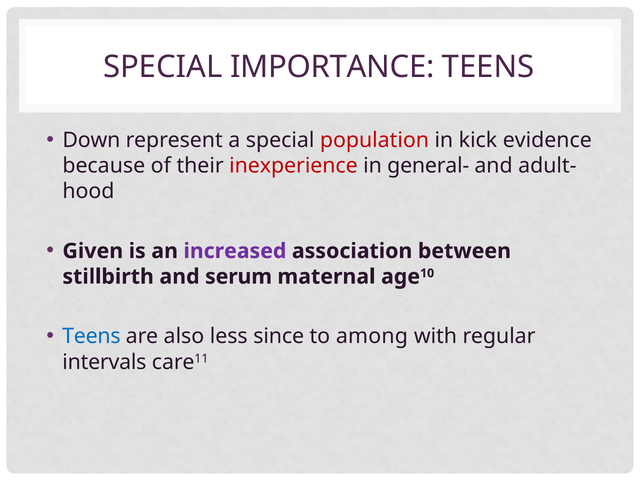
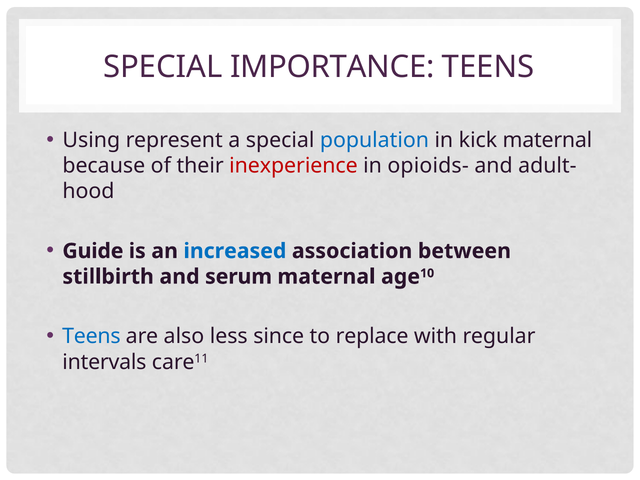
Down: Down -> Using (91, 140)
population colour: red -> blue (374, 140)
kick evidence: evidence -> maternal (547, 140)
general-: general- -> opioids- (428, 166)
Given: Given -> Guide (93, 251)
increased colour: purple -> blue (235, 251)
among: among -> replace (372, 336)
